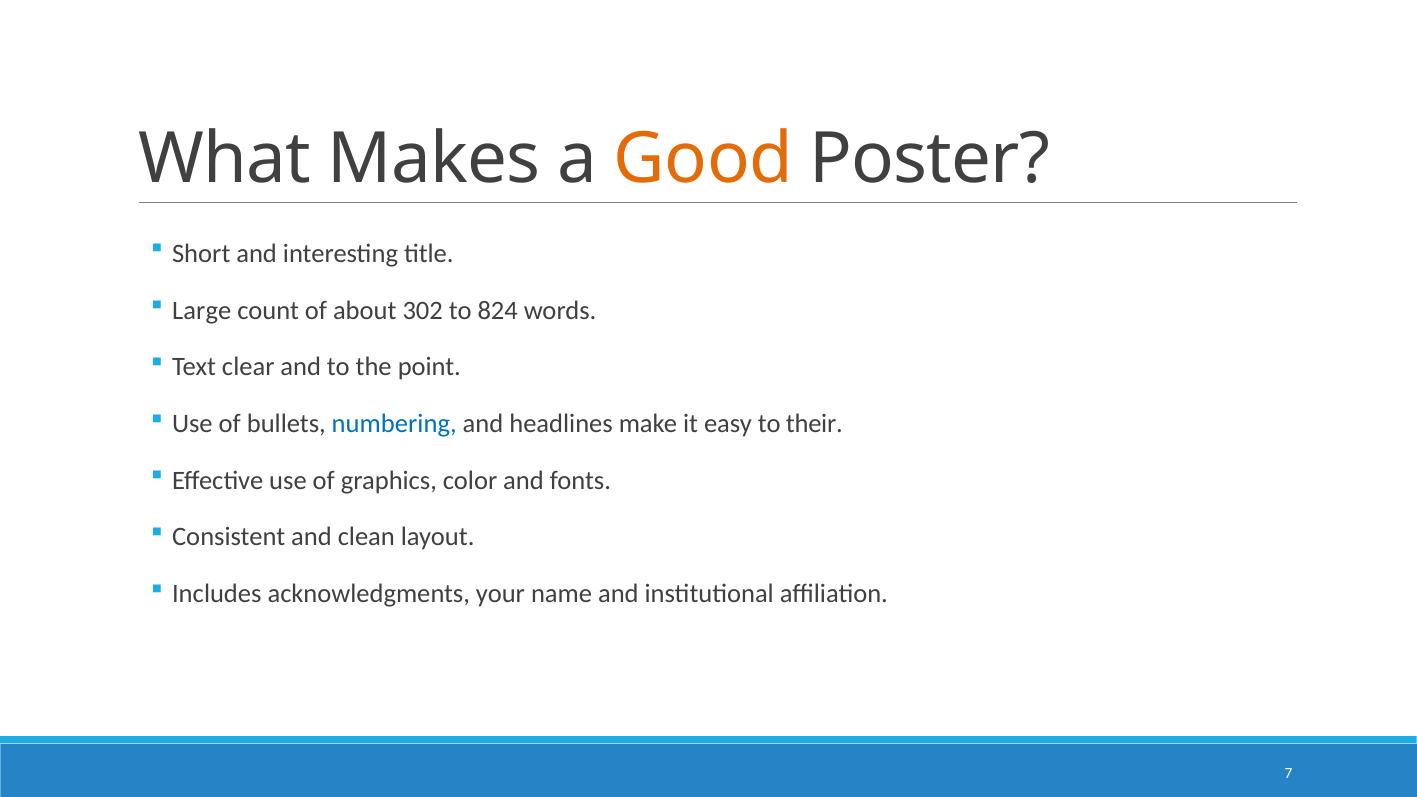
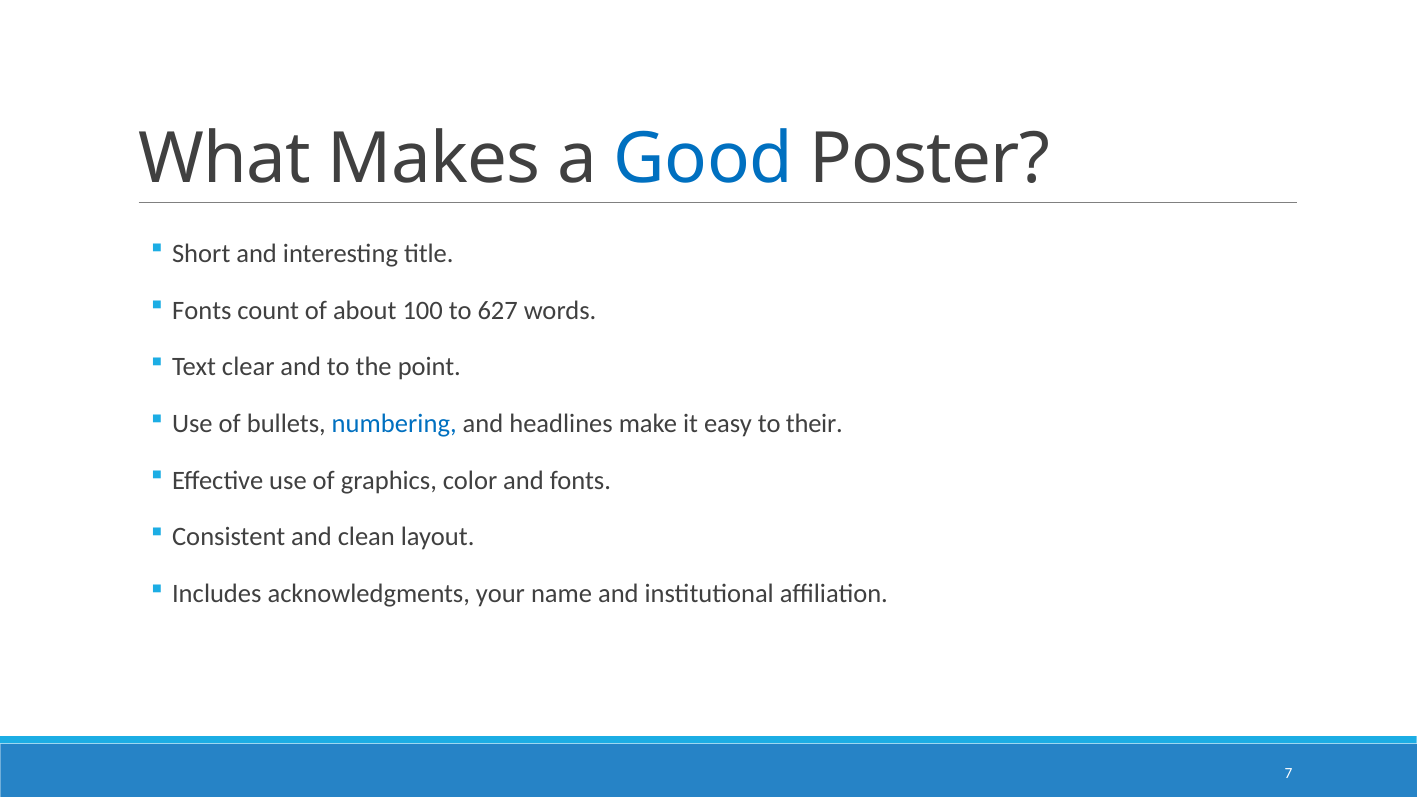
Good colour: orange -> blue (703, 159)
Large: Large -> Fonts (202, 310)
302: 302 -> 100 (423, 310)
824: 824 -> 627 (498, 310)
